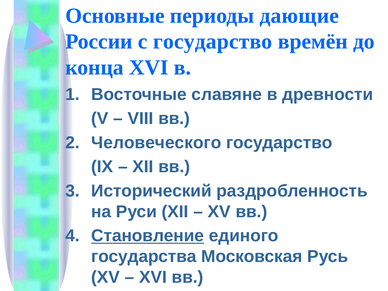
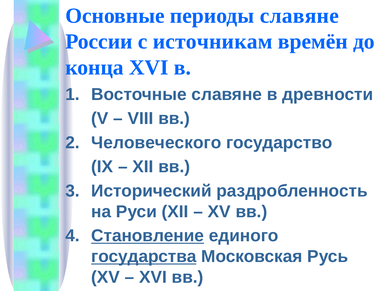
периоды дающие: дающие -> славяне (299, 16)
с государство: государство -> источникам (213, 42)
государства underline: none -> present (144, 256)
